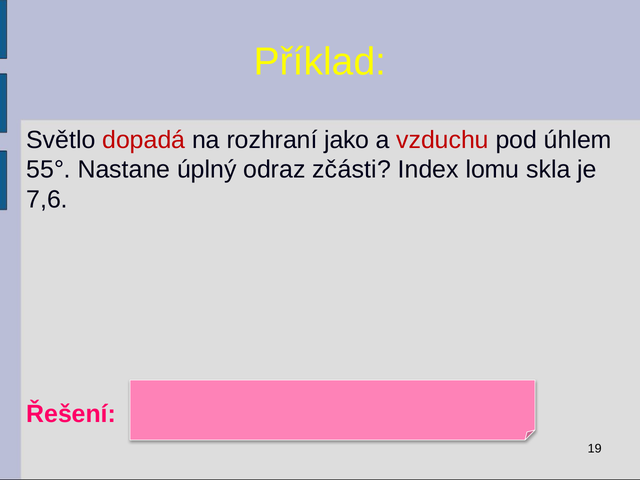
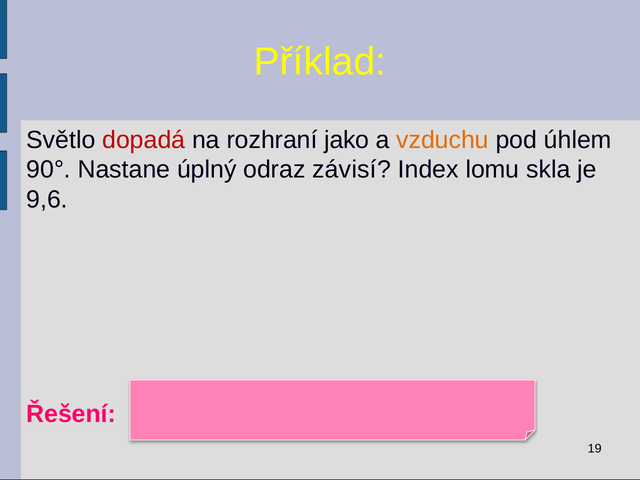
vzduchu colour: red -> orange (443, 140)
55°: 55° -> 90° (49, 170)
zčásti: zčásti -> závisí (352, 170)
7,6: 7,6 -> 9,6 (47, 200)
